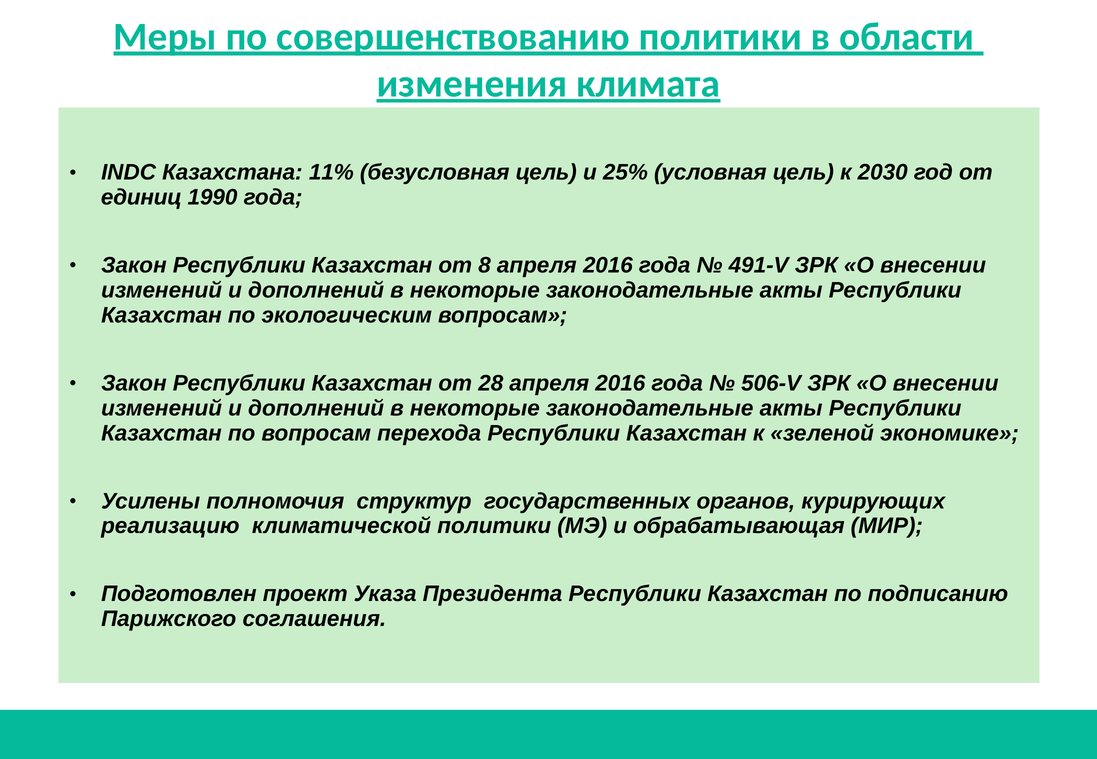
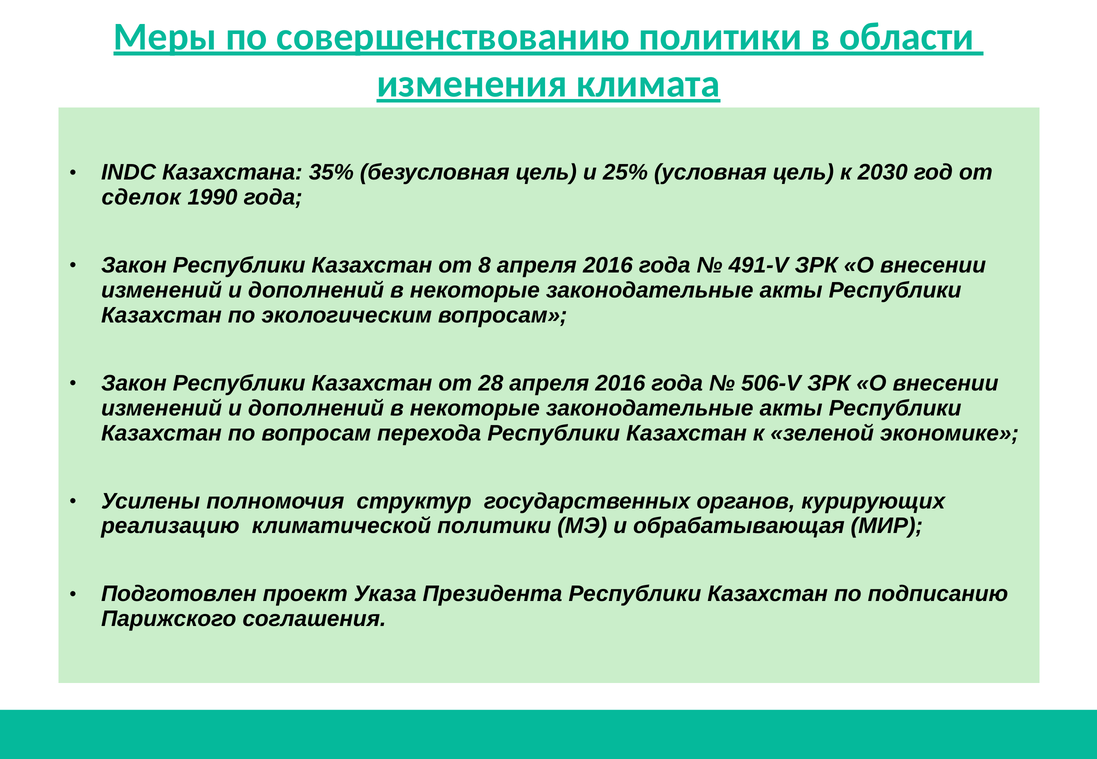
11%: 11% -> 35% (331, 173)
единиц: единиц -> сделок (141, 198)
